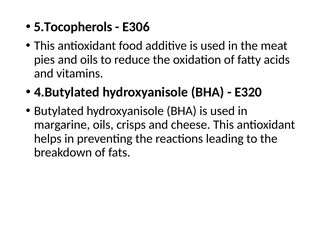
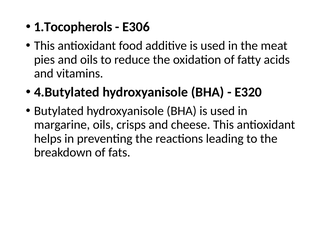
5.Tocopherols: 5.Tocopherols -> 1.Tocopherols (73, 27)
